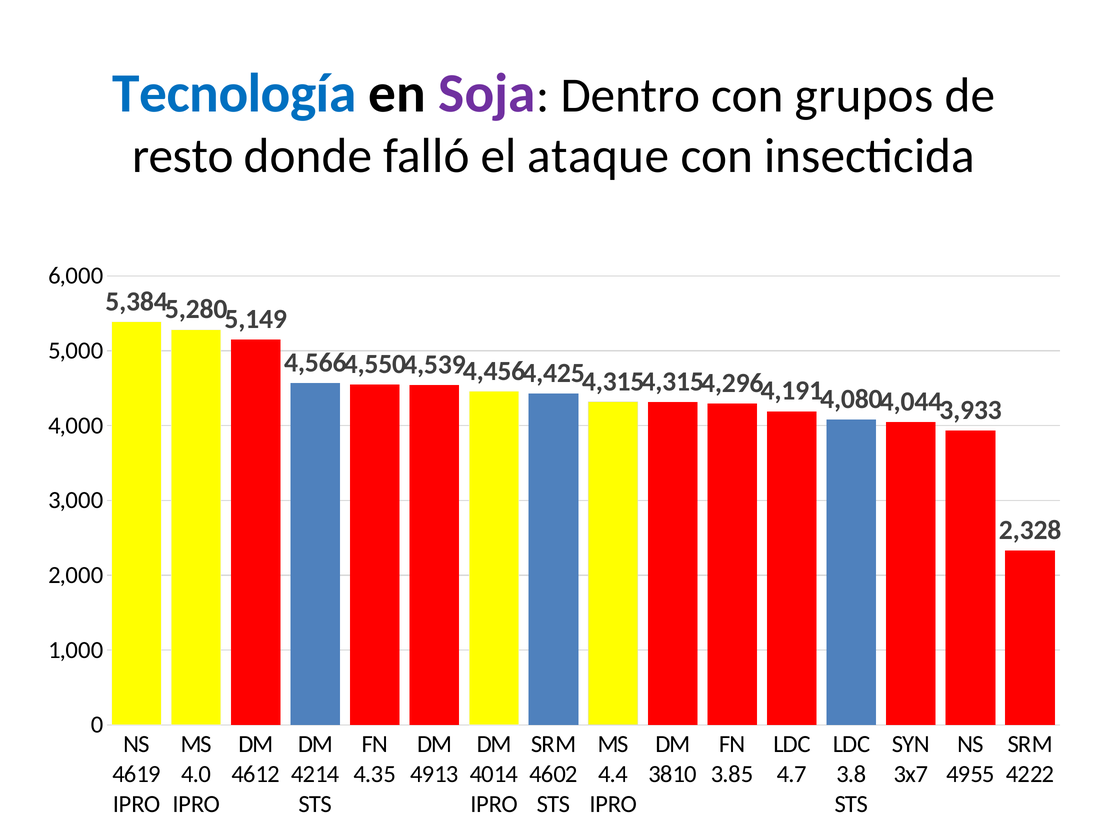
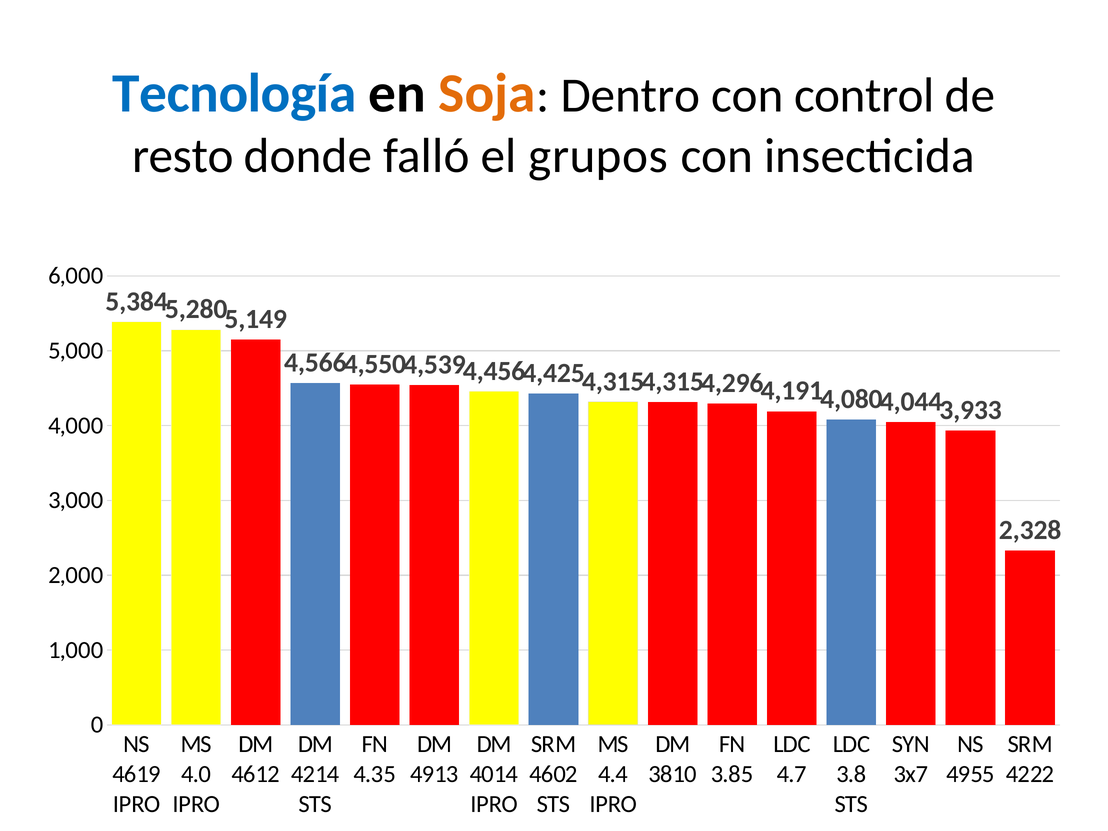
Soja colour: purple -> orange (487, 94)
grupos: grupos -> control (864, 96)
ataque: ataque -> grupos (598, 156)
